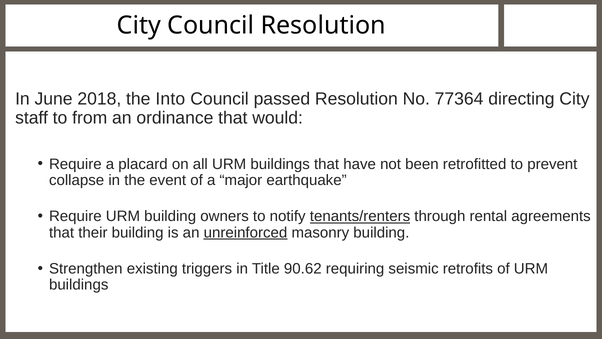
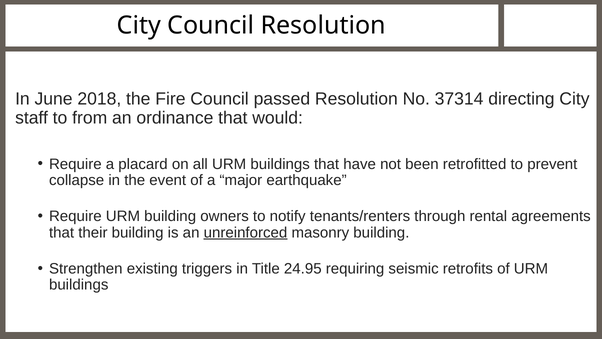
Into: Into -> Fire (170, 99)
77364: 77364 -> 37314 (459, 99)
tenants/renters underline: present -> none (360, 216)
90.62: 90.62 -> 24.95 (303, 268)
